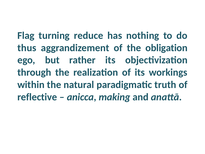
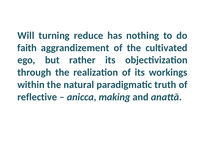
Flag: Flag -> Will (26, 35)
thus: thus -> faith (27, 48)
obligation: obligation -> cultivated (166, 48)
